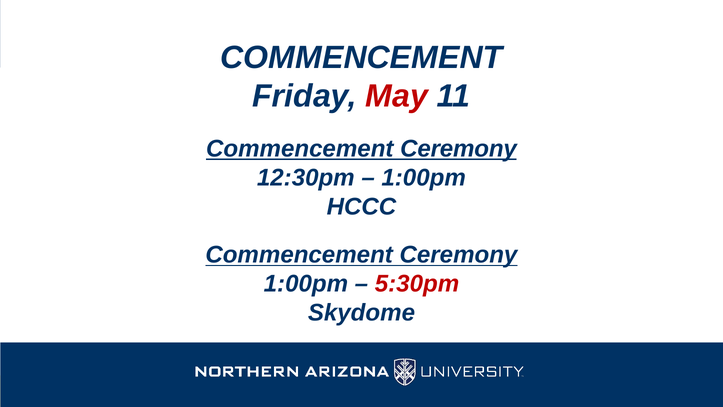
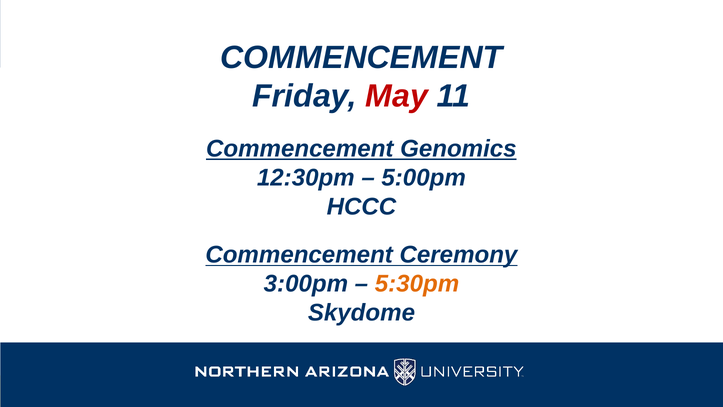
Ceremony: Ceremony -> Genomics (458, 149)
1:00pm: 1:00pm -> 5:00pm (424, 178)
1:00pm: 1:00pm -> 3:00pm (306, 284)
5:30pm colour: red -> orange (417, 284)
